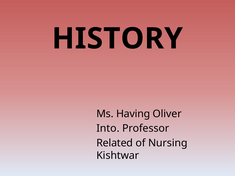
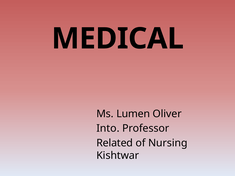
HISTORY: HISTORY -> MEDICAL (118, 39)
Having: Having -> Lumen (133, 114)
